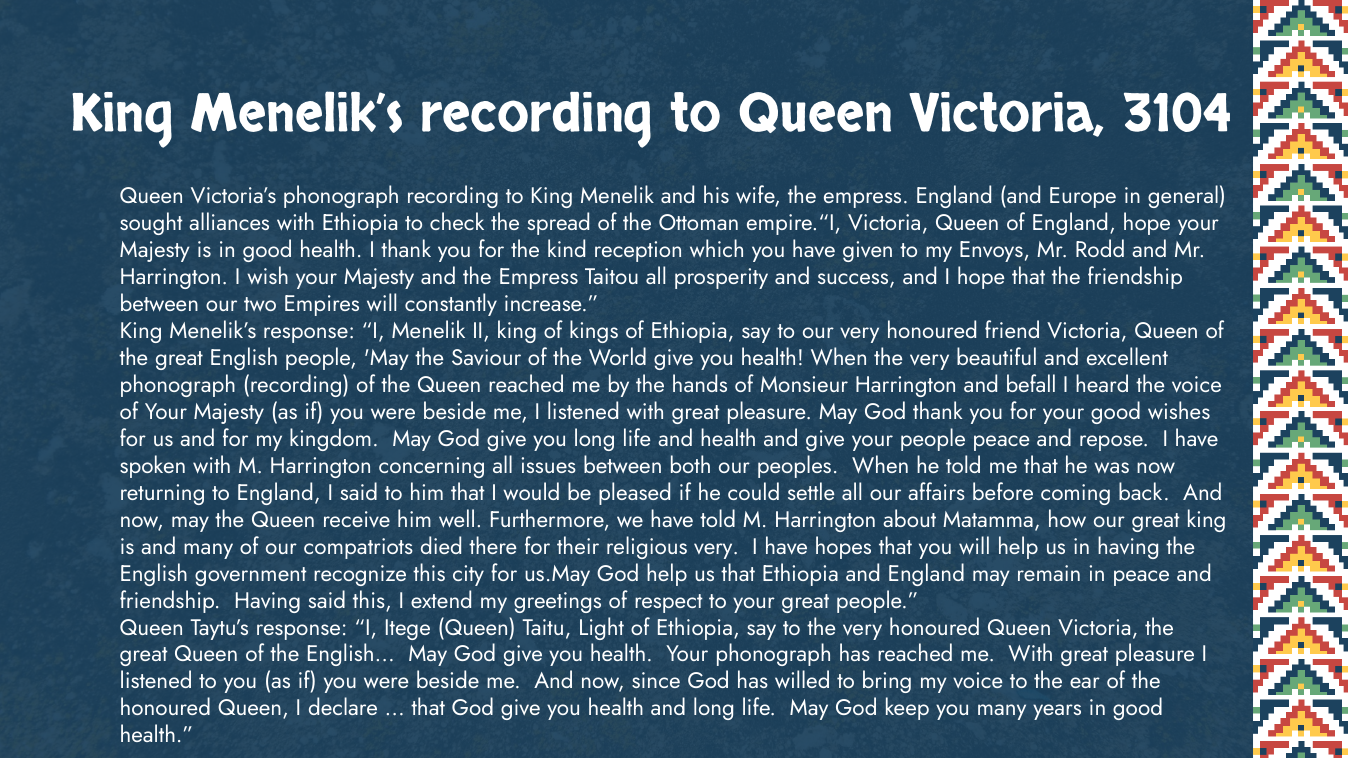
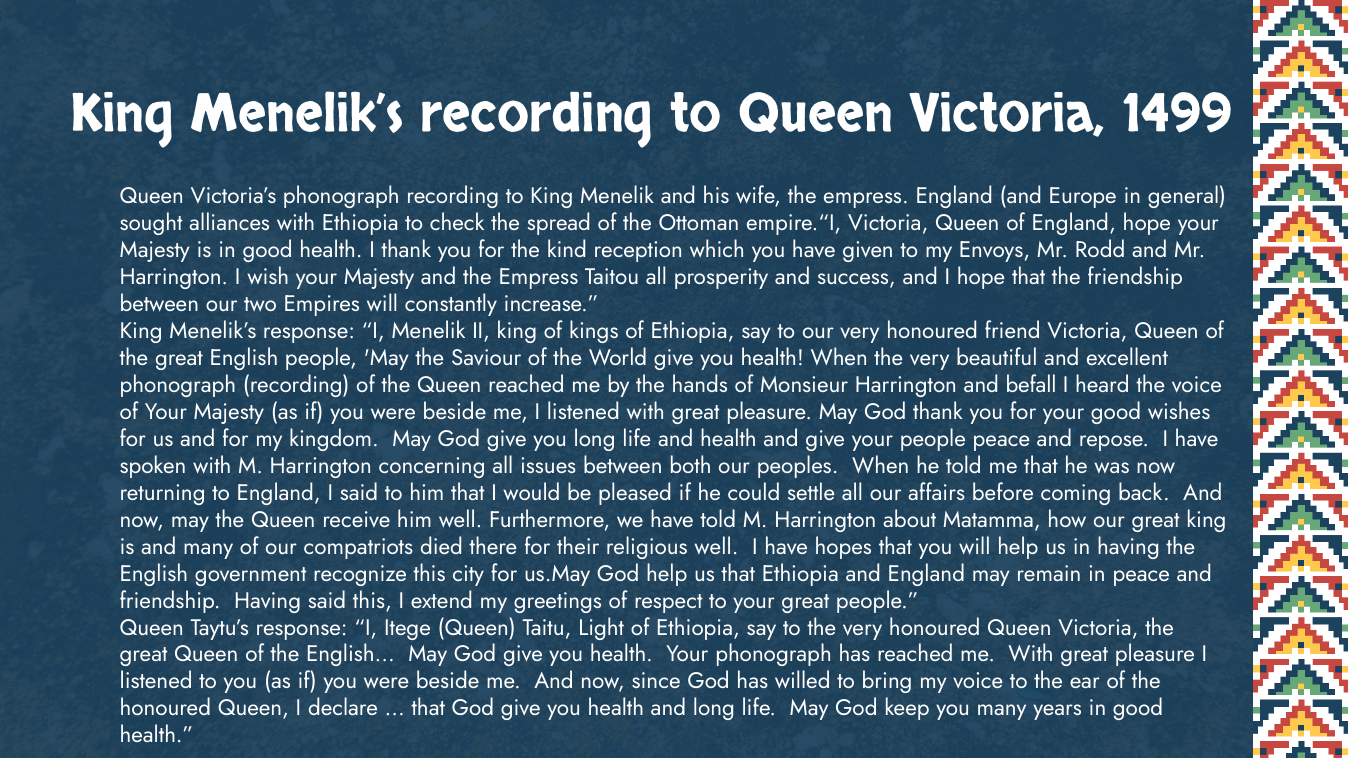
3104: 3104 -> 1499 (1178, 114)
religious very: very -> well (716, 547)
